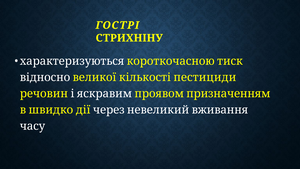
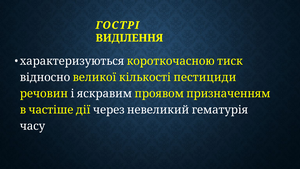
СТРИХНІНУ: СТРИХНІНУ -> ВИДІЛЕННЯ (129, 38)
швидко: швидко -> частіше (51, 110)
вживання: вживання -> гематурія (220, 110)
